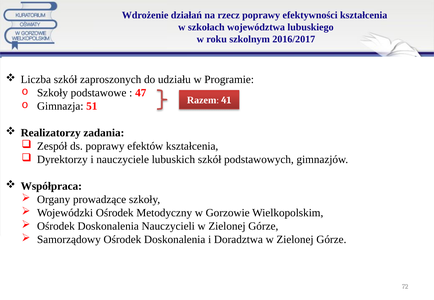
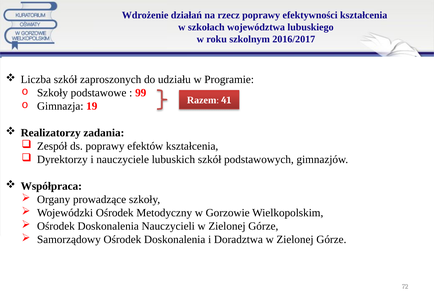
47: 47 -> 99 (141, 93)
51: 51 -> 19 (92, 106)
